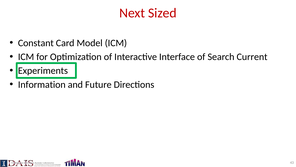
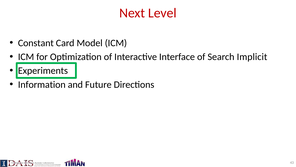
Sized: Sized -> Level (162, 13)
Current: Current -> Implicit (252, 57)
